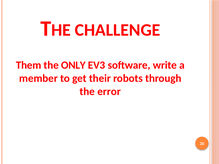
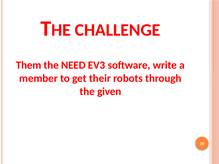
ONLY: ONLY -> NEED (73, 65)
error: error -> given (109, 92)
